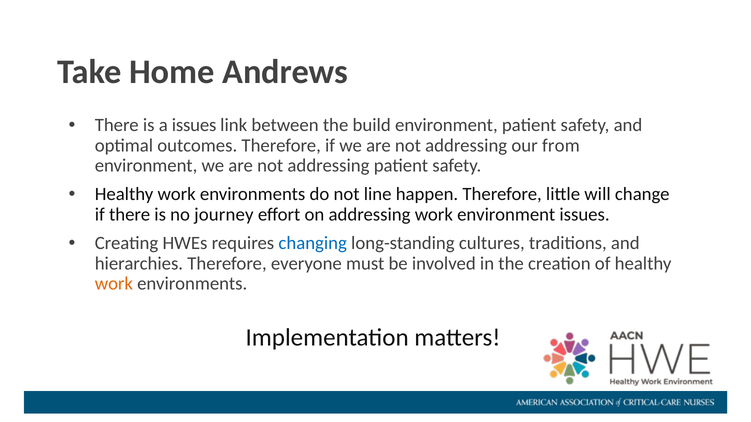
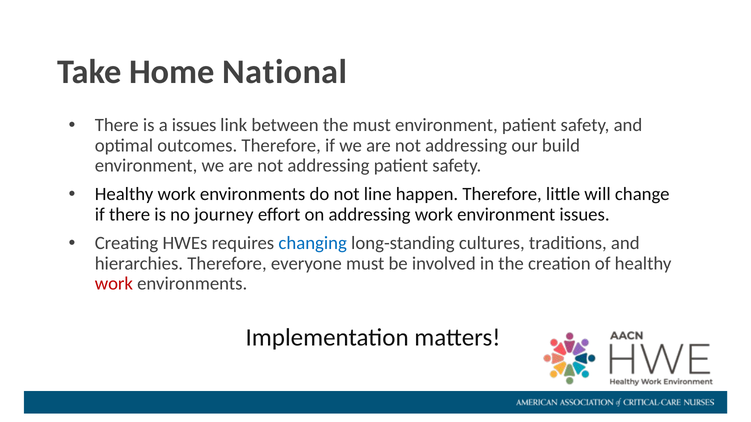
Andrews: Andrews -> National (285, 72)
the build: build -> must (372, 125)
from: from -> build (561, 146)
work colour: orange -> red (114, 284)
